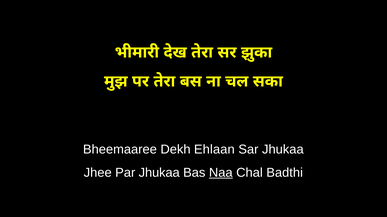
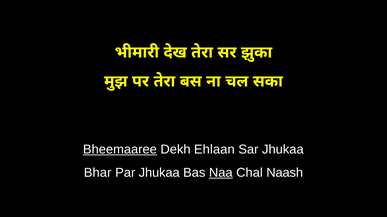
Bheemaaree underline: none -> present (120, 150)
Jhee: Jhee -> Bhar (98, 173)
Badthi: Badthi -> Naash (285, 173)
